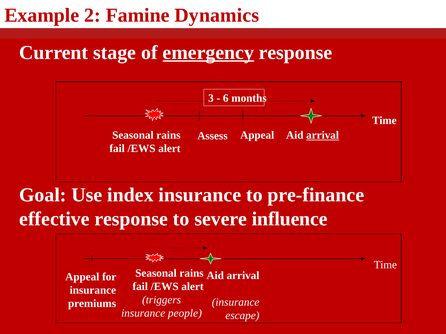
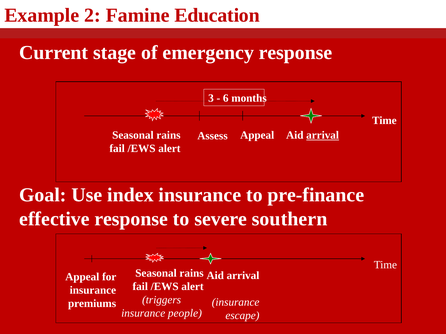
Dynamics: Dynamics -> Education (217, 15)
emergency underline: present -> none (208, 53)
influence: influence -> southern (290, 219)
